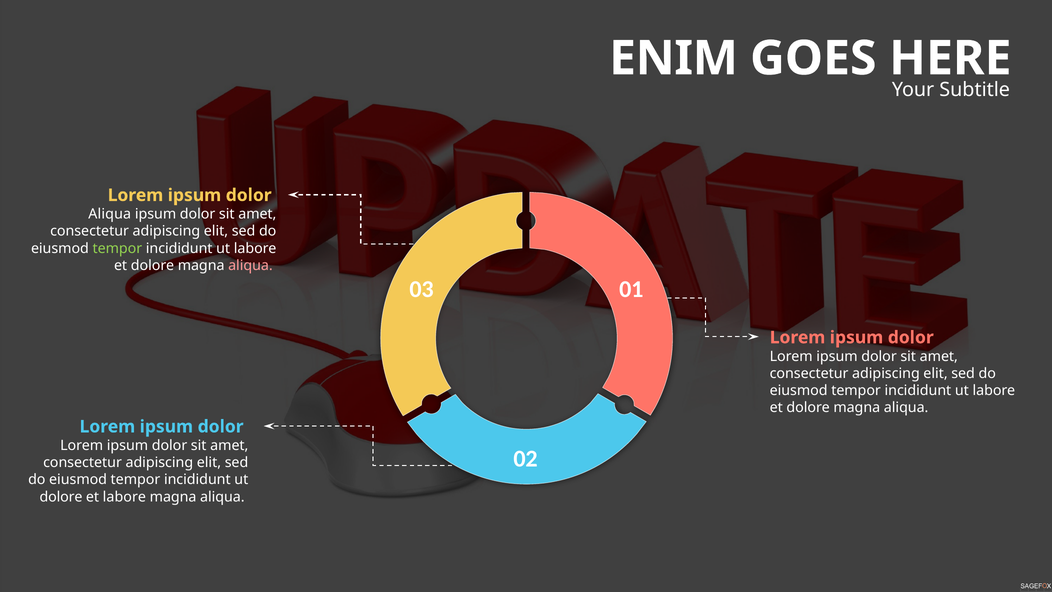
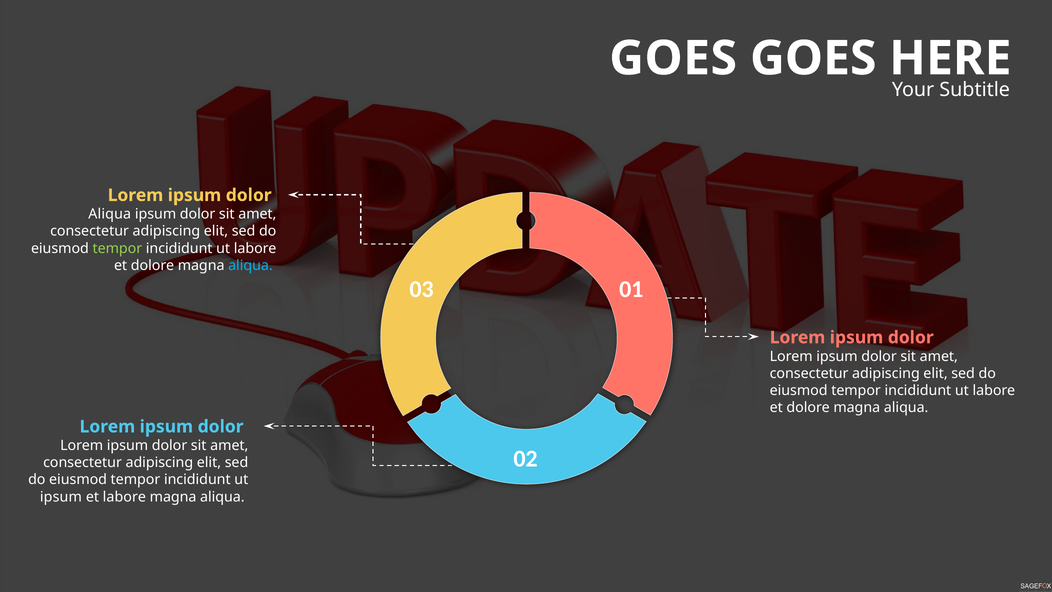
ENIM: ENIM -> GOES (673, 58)
aliqua colour: pink -> light blue (250, 265)
dolore: dolore -> ipsum (61, 497)
